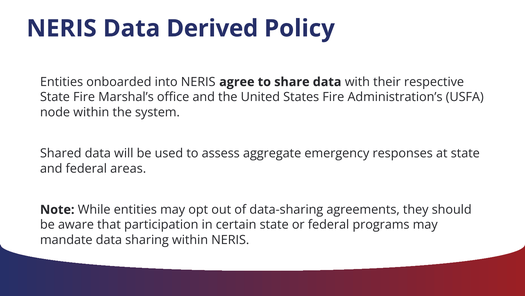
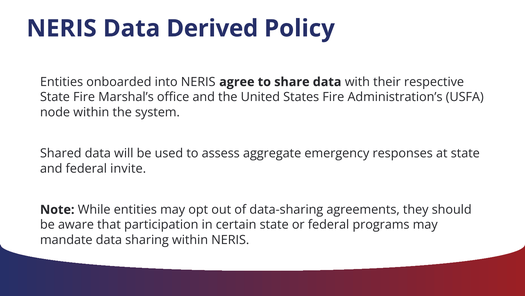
areas: areas -> invite (128, 168)
